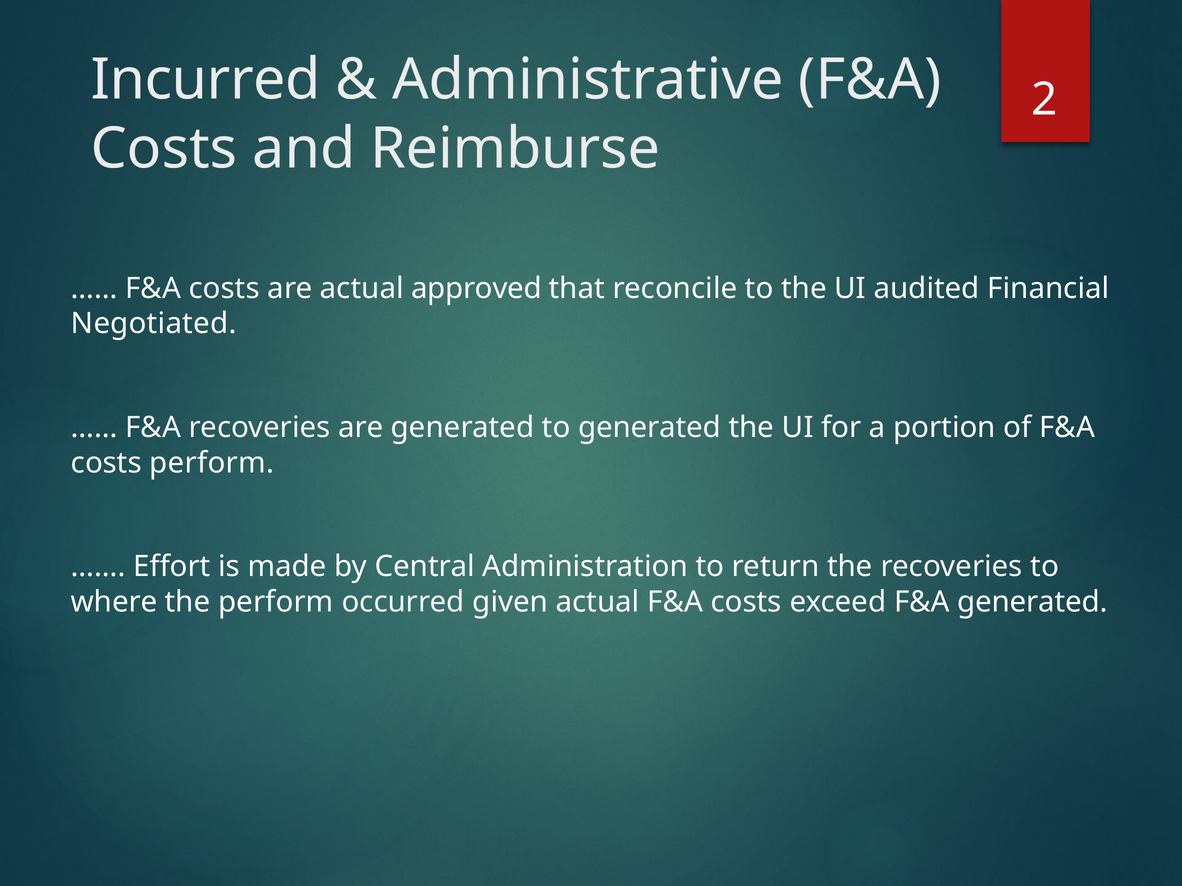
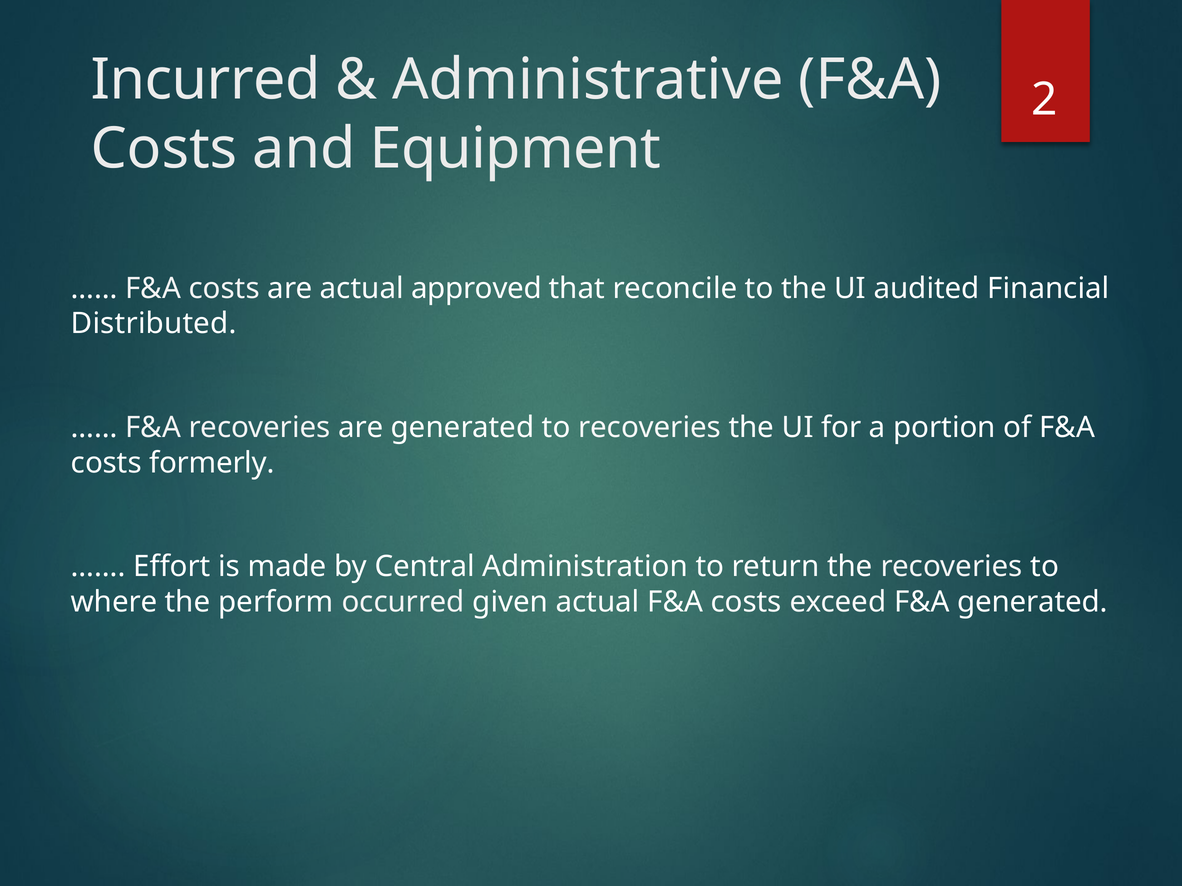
Reimburse: Reimburse -> Equipment (515, 149)
Negotiated: Negotiated -> Distributed (154, 324)
to generated: generated -> recoveries (650, 428)
costs perform: perform -> formerly (212, 463)
